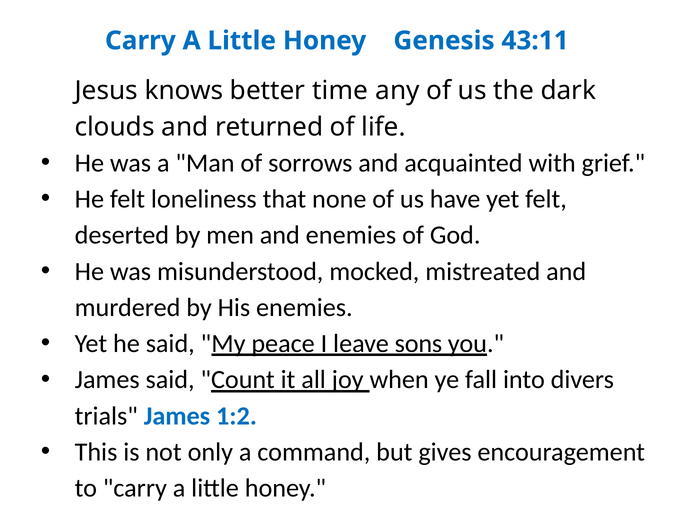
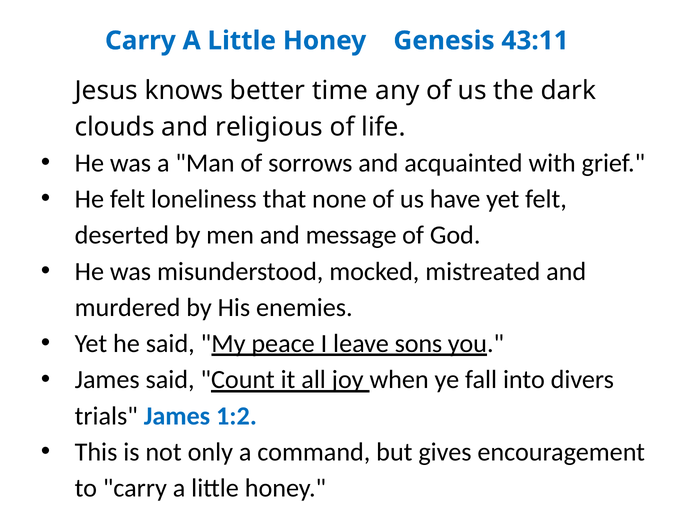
returned: returned -> religious (269, 127)
and enemies: enemies -> message (351, 236)
